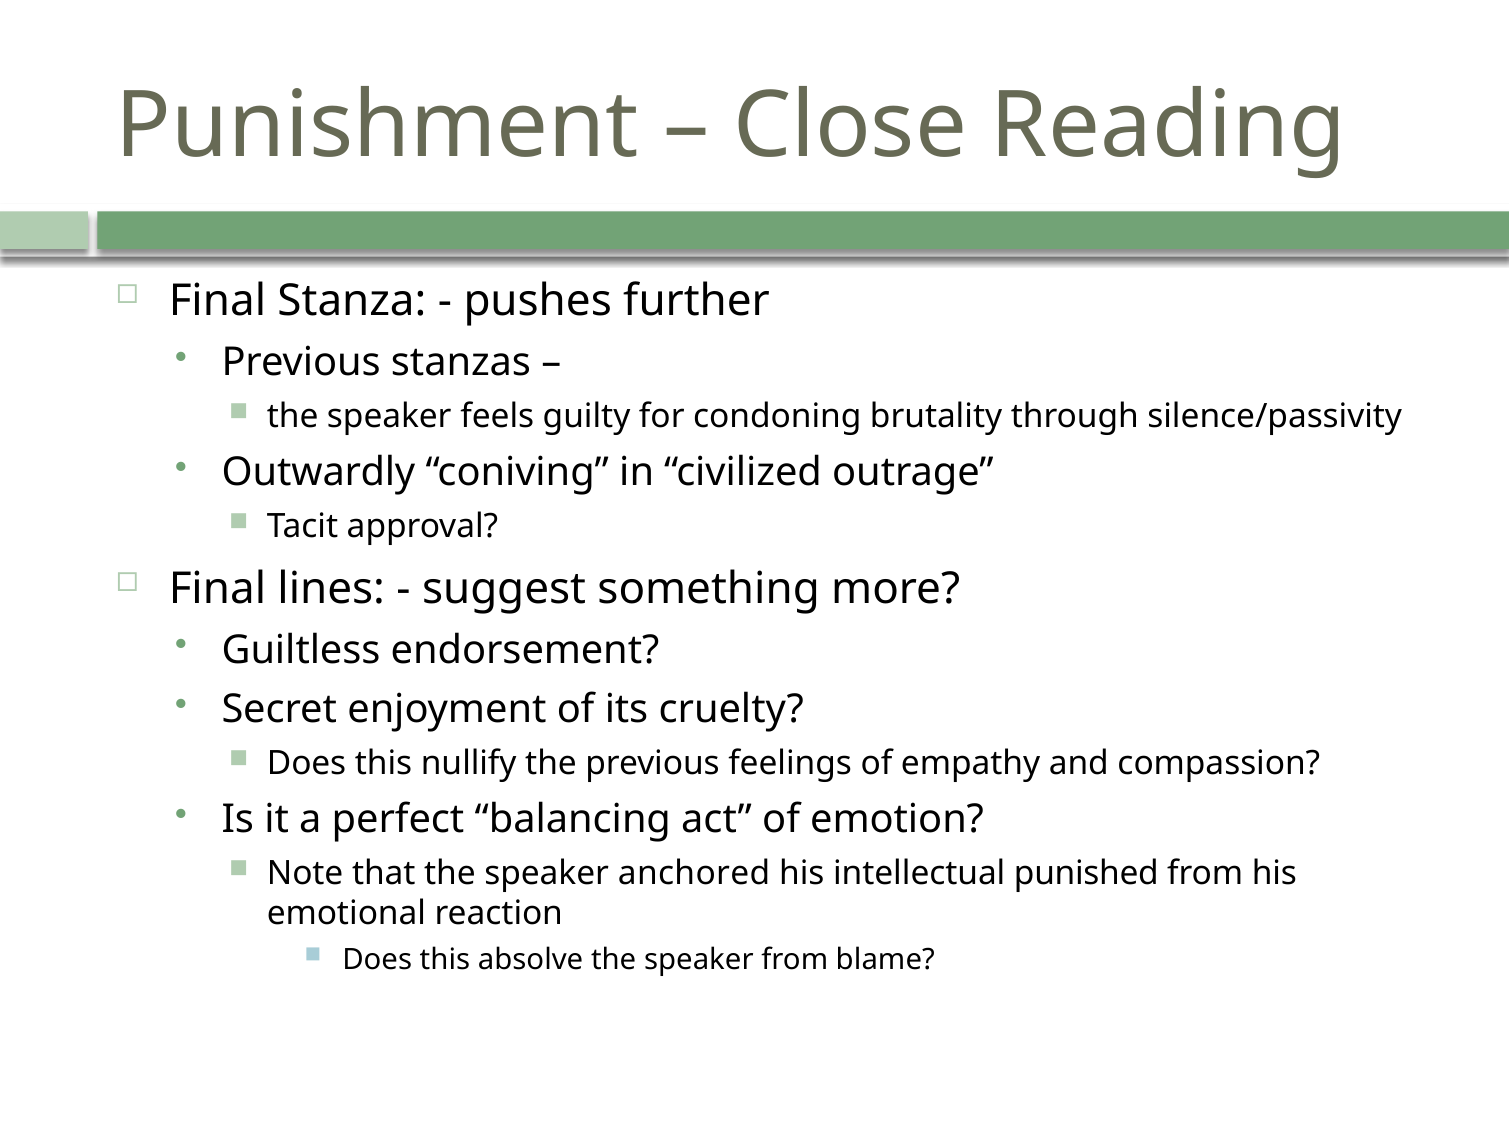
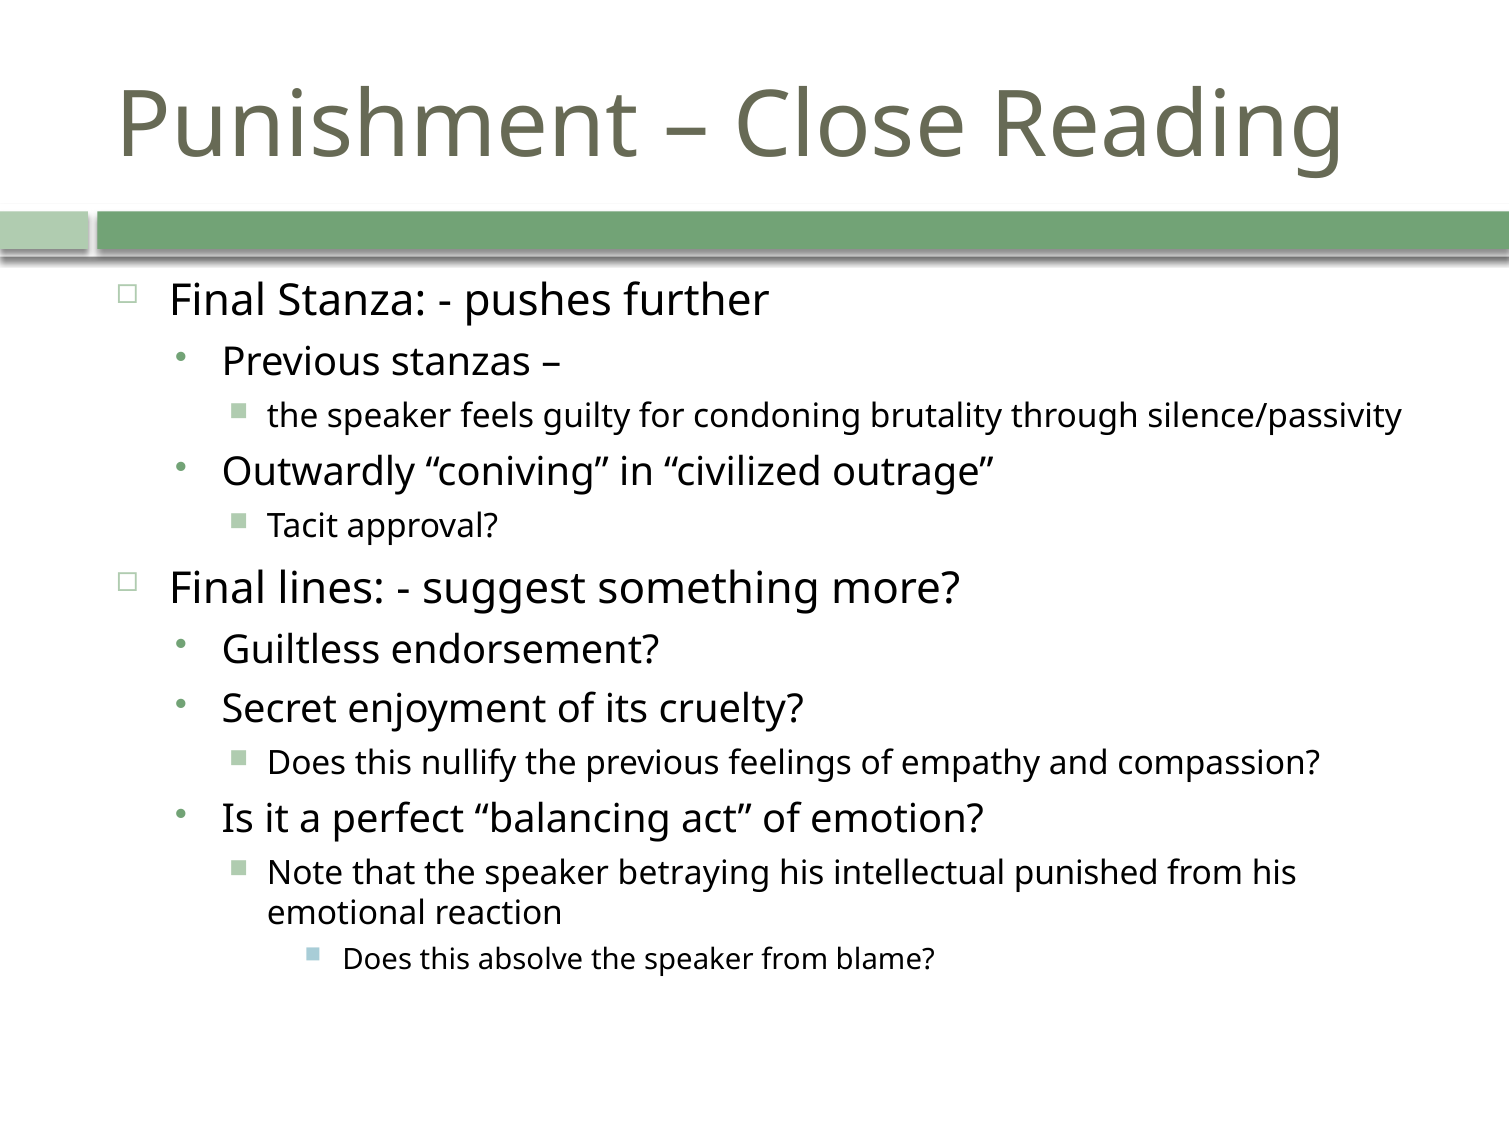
anchored: anchored -> betraying (694, 873)
